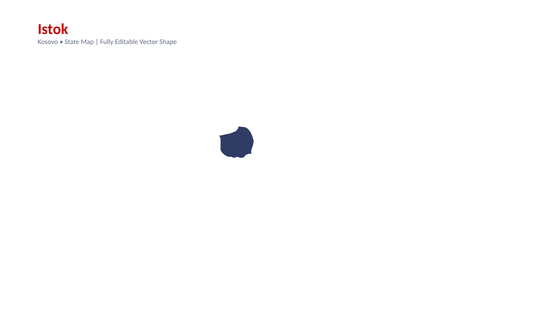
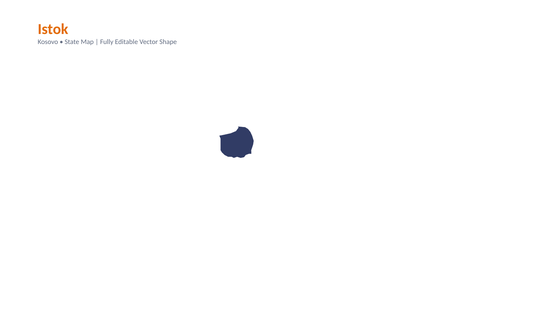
Istok colour: red -> orange (53, 29)
